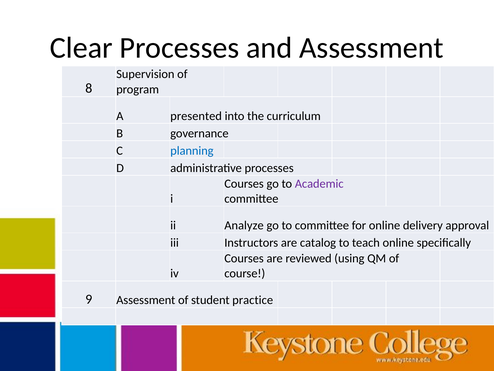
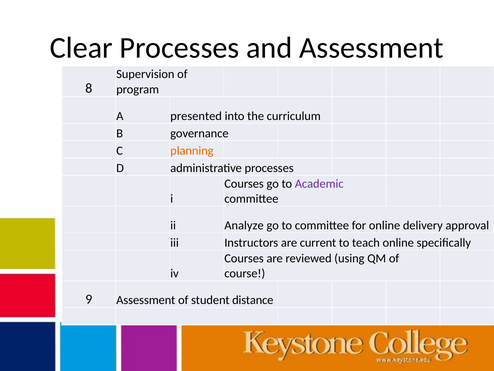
planning colour: blue -> orange (192, 150)
catalog: catalog -> current (318, 242)
practice: practice -> distance (253, 300)
